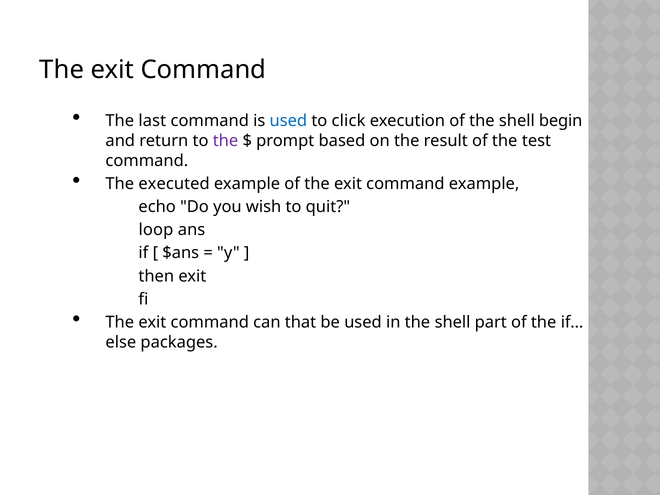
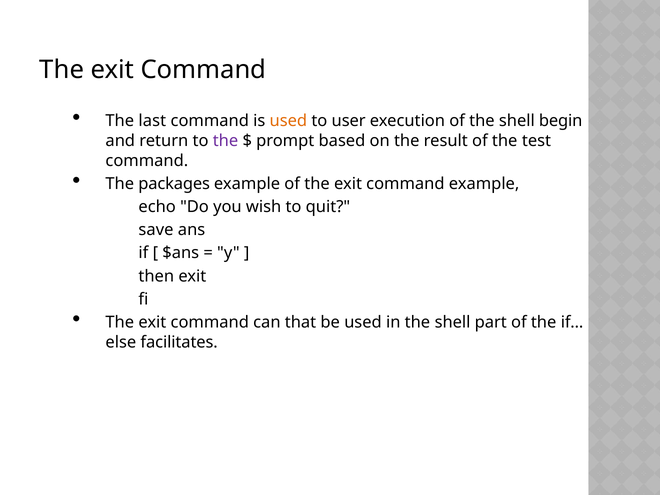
used colour: blue -> orange (288, 121)
click: click -> user (349, 121)
executed: executed -> packages (174, 184)
loop: loop -> save (156, 230)
packages: packages -> facilitates (179, 342)
